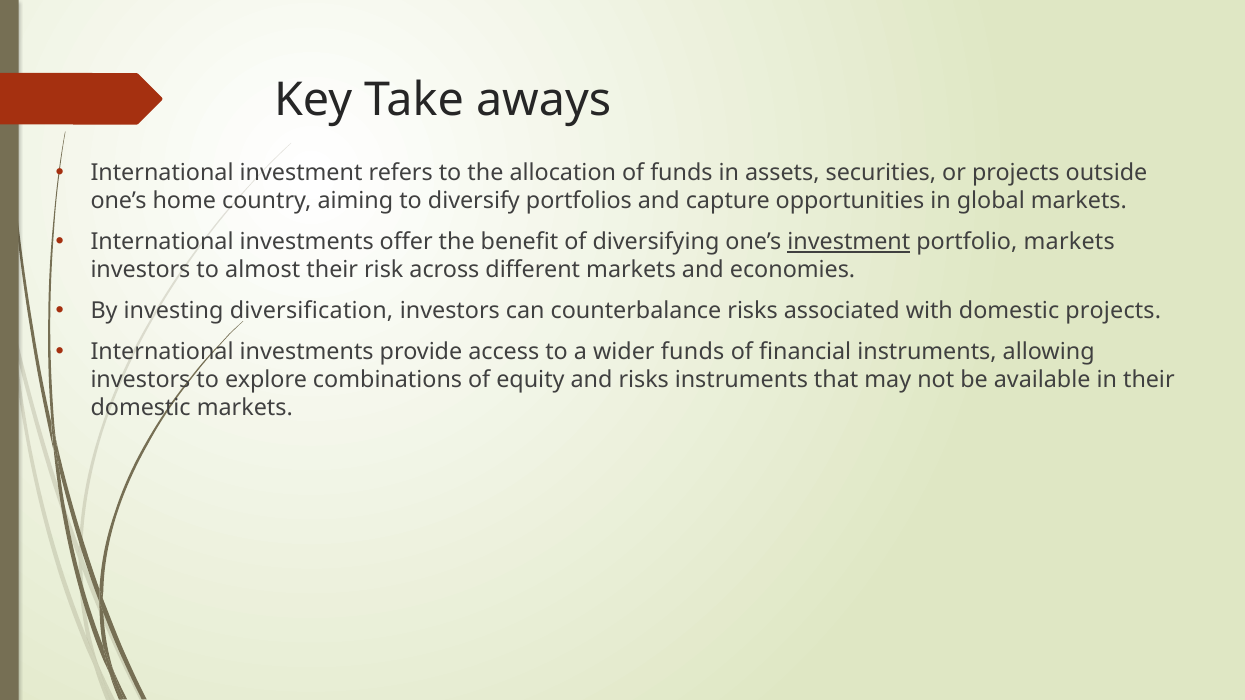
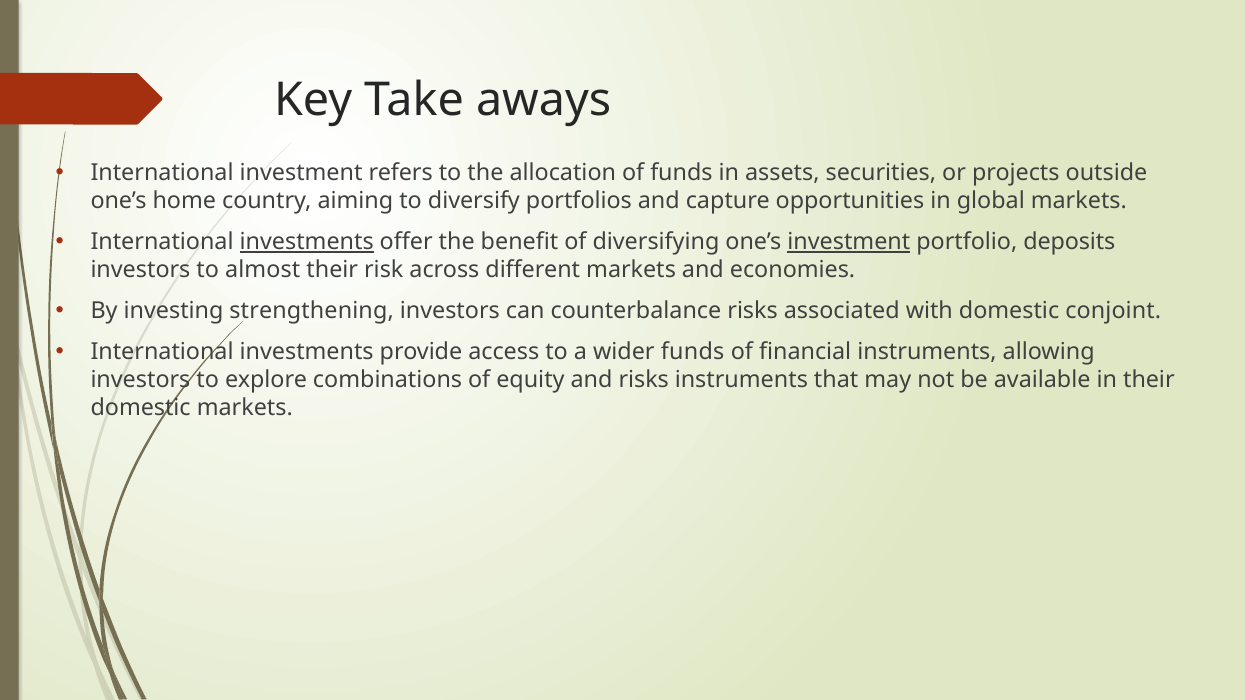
investments underline: none -> present (307, 242)
portfolio markets: markets -> deposits (1069, 242)
diversification: diversification -> strengthening (312, 311)
domestic projects: projects -> conjoint (1113, 311)
